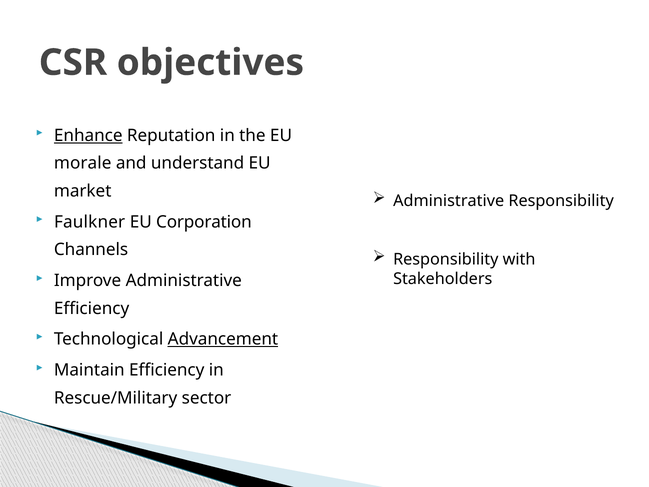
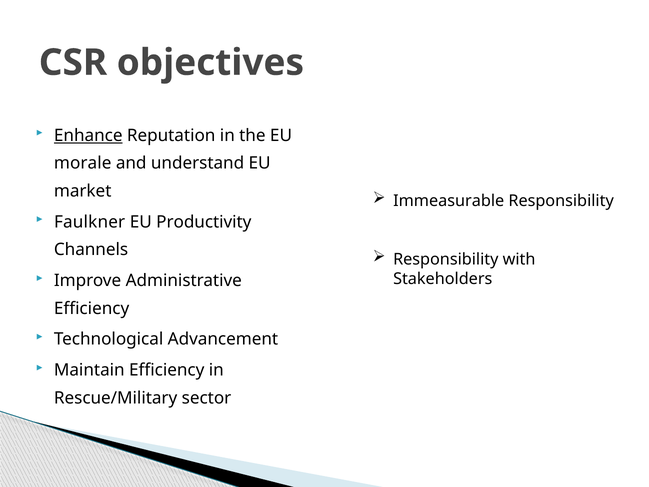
Administrative: Administrative -> Immeasurable (449, 201)
Corporation: Corporation -> Productivity (204, 222)
Advancement underline: present -> none (223, 339)
